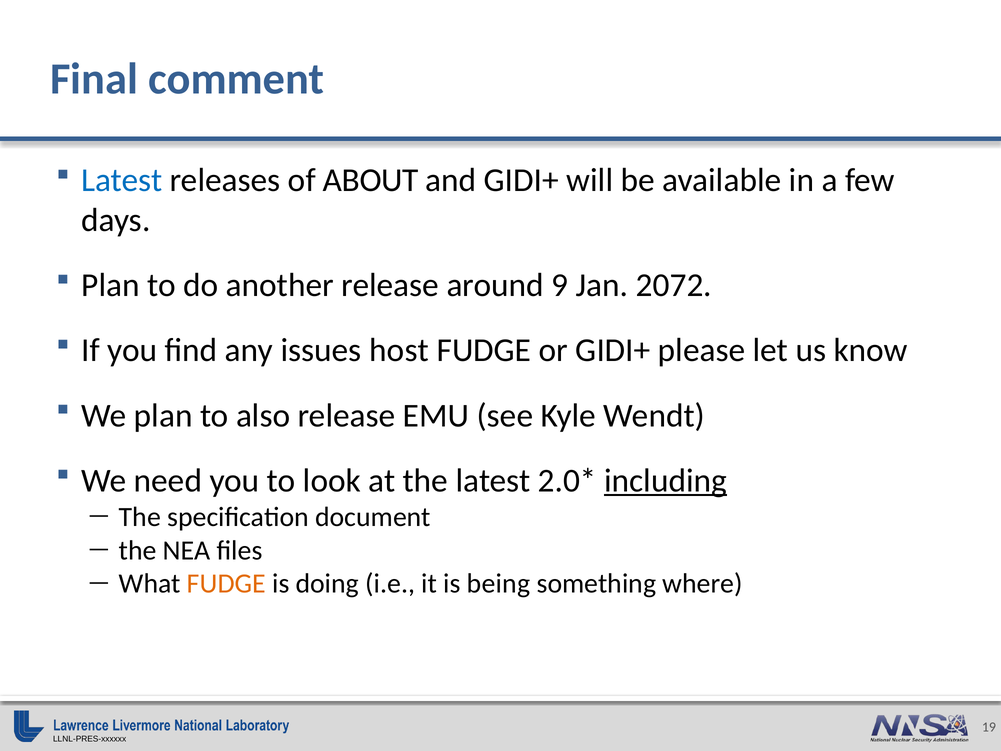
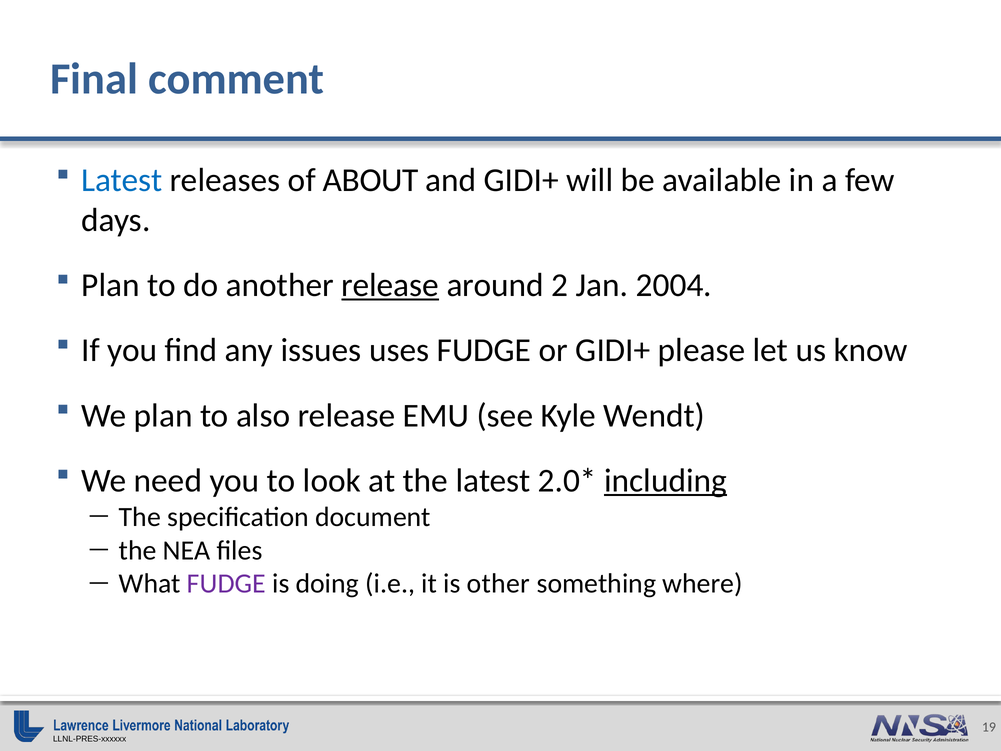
release underline: none -> present (390, 285)
9: 9 -> 2 (560, 285)
2072: 2072 -> 2004 (674, 285)
host: host -> uses (399, 350)
FUDGE colour: orange -> purple (226, 584)
being: being -> other (498, 584)
